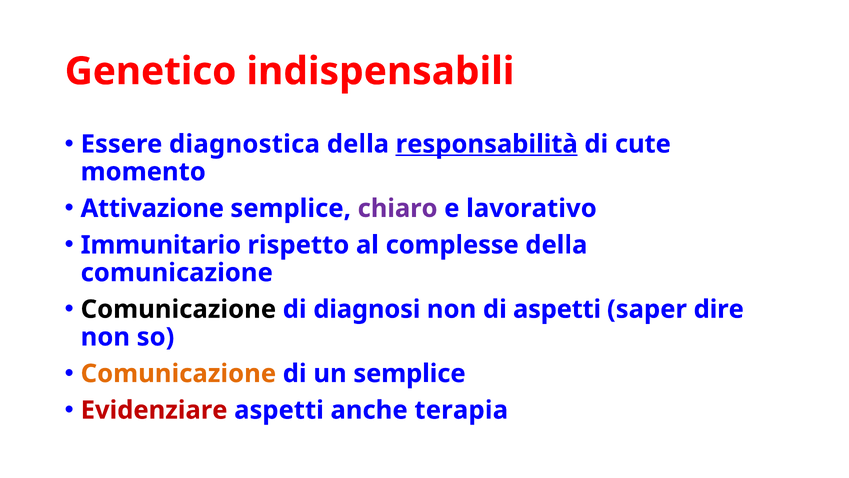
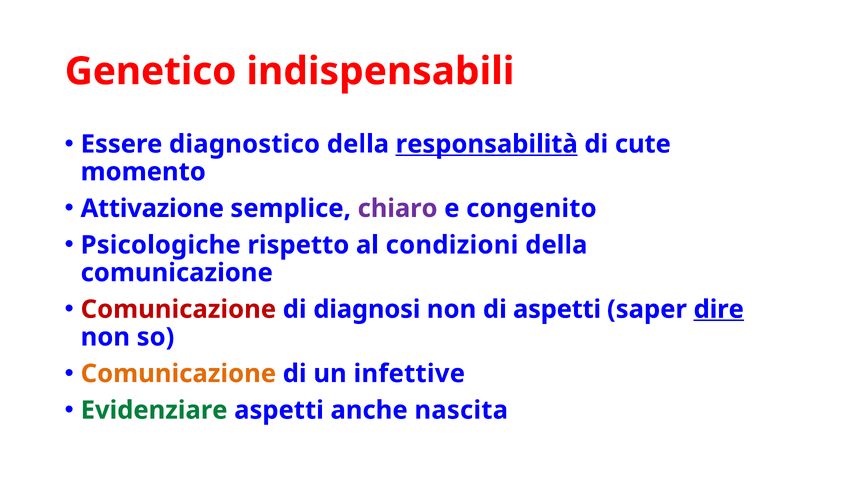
diagnostica: diagnostica -> diagnostico (244, 144)
lavorativo: lavorativo -> congenito (531, 208)
Immunitario: Immunitario -> Psicologiche (161, 245)
complesse: complesse -> condizioni (452, 245)
Comunicazione colour: black -> red (178, 309)
dire underline: none -> present (719, 309)
un semplice: semplice -> infettive (409, 373)
Evidenziare colour: red -> green (154, 410)
terapia: terapia -> nascita (461, 410)
